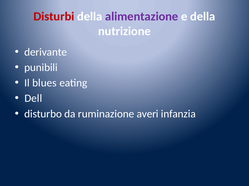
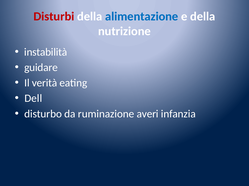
alimentazione colour: purple -> blue (142, 16)
derivante: derivante -> instabilità (46, 52)
punibili: punibili -> guidare (41, 68)
blues: blues -> verità (45, 83)
